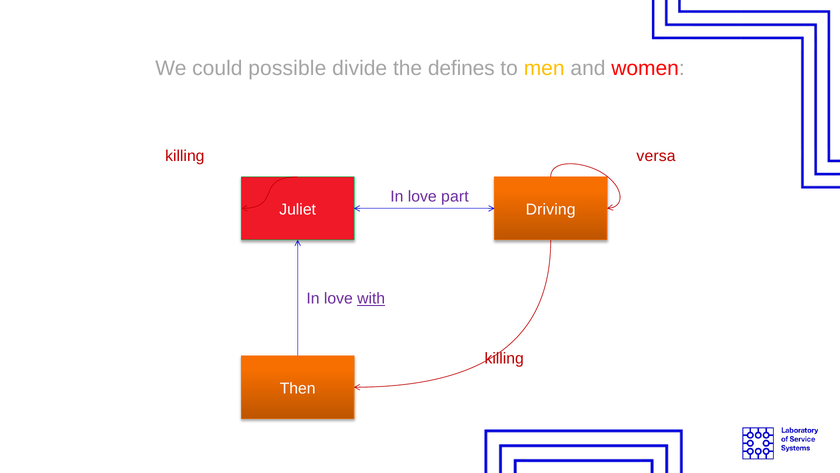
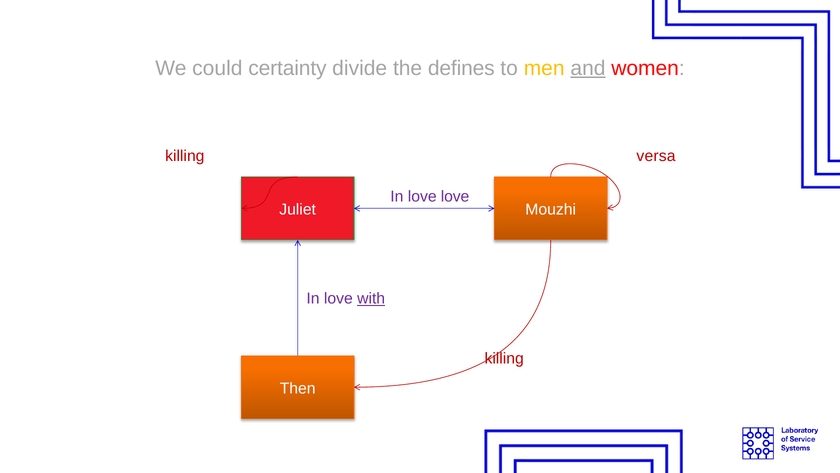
possible: possible -> certainty (287, 68)
and underline: none -> present (588, 68)
love part: part -> love (455, 196)
Driving: Driving -> Mouzhi (551, 209)
